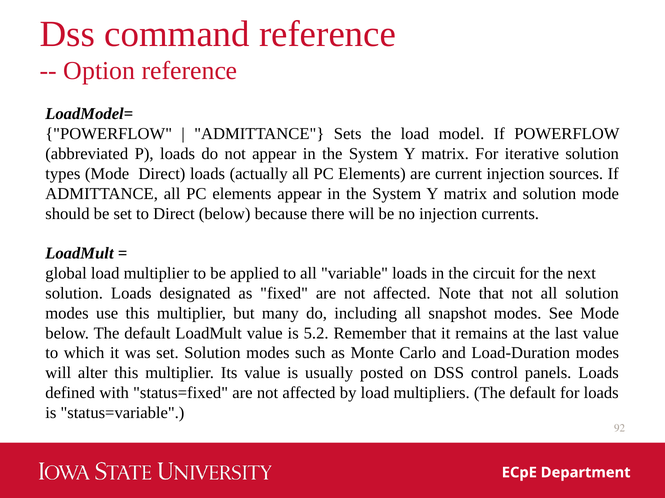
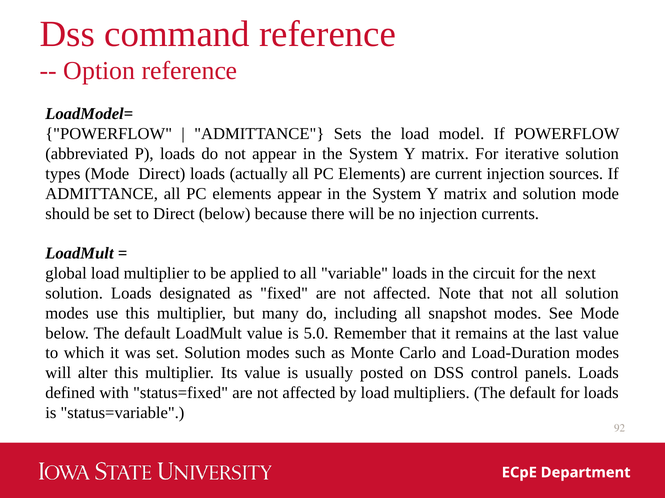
5.2: 5.2 -> 5.0 (316, 334)
